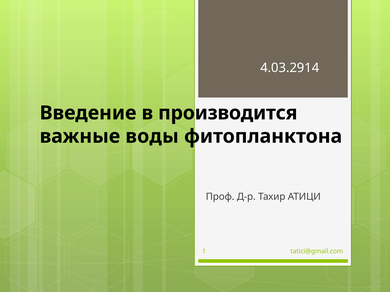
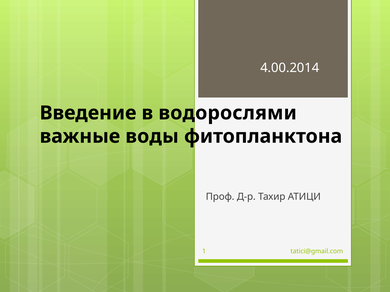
4.03.2914: 4.03.2914 -> 4.00.2014 (290, 68)
производится: производится -> водорослями (228, 113)
